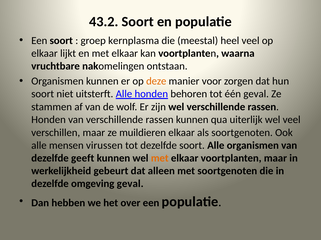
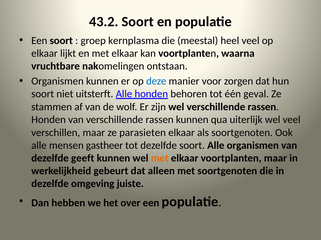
deze colour: orange -> blue (156, 81)
muildieren: muildieren -> parasieten (143, 133)
virussen: virussen -> gastheer (104, 146)
omgeving geval: geval -> juiste (130, 184)
